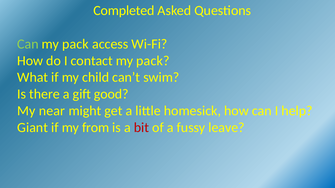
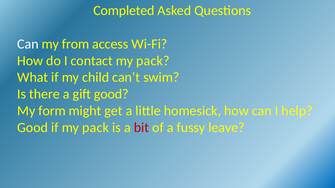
Can colour: light green -> white (28, 44)
pack: pack -> from (76, 44)
near: near -> form (52, 111)
Giant: Giant -> Good (33, 128)
if my from: from -> pack (96, 128)
